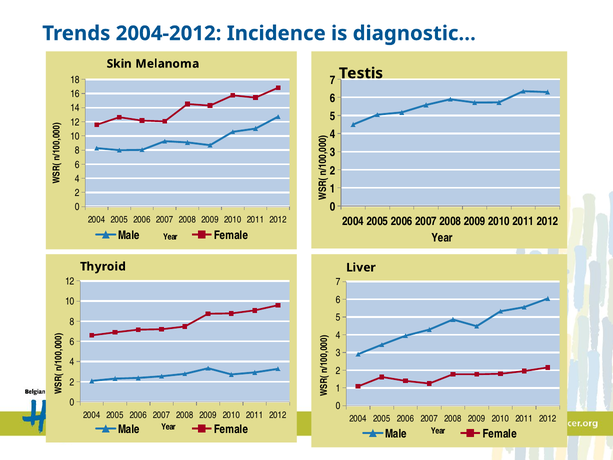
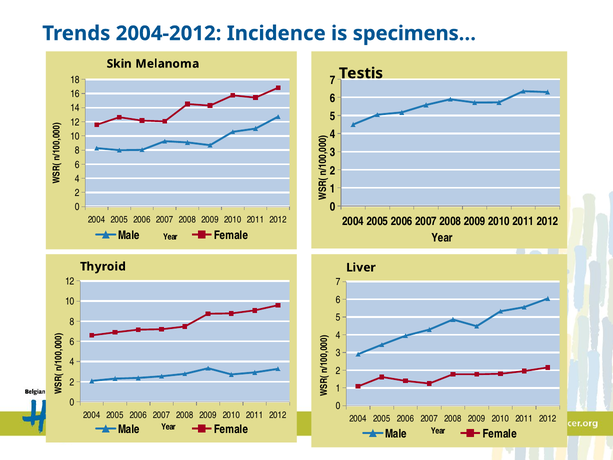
diagnostic…: diagnostic… -> specimens… (414, 33)
